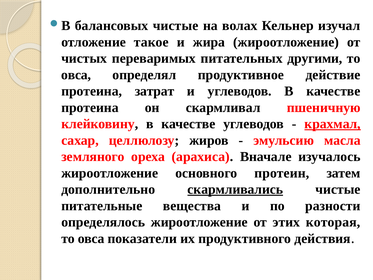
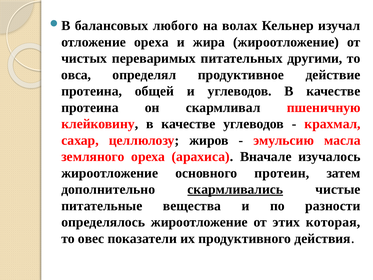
балансовых чистые: чистые -> любого (176, 26)
отложение такое: такое -> ореха (151, 42)
затрат: затрат -> общей (154, 91)
крахмал underline: present -> none (333, 124)
овса: овса -> овес (91, 238)
